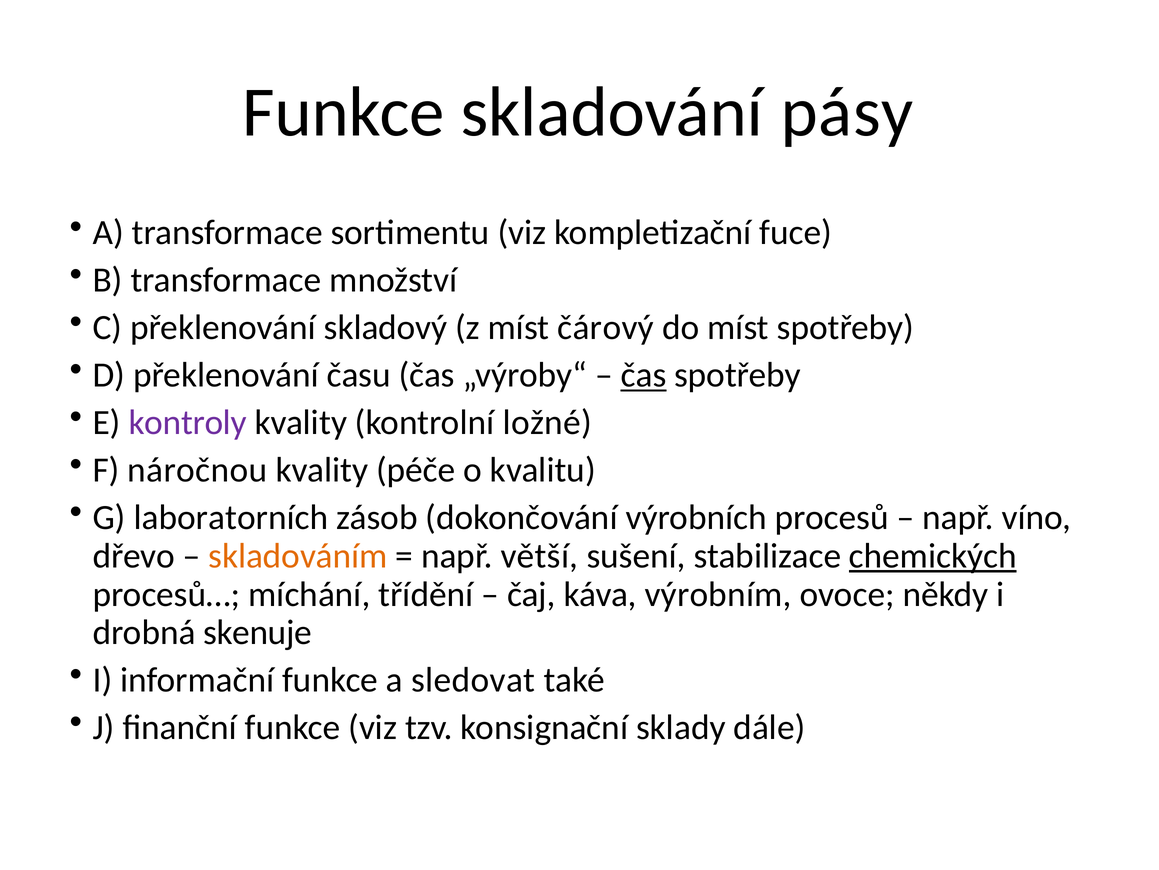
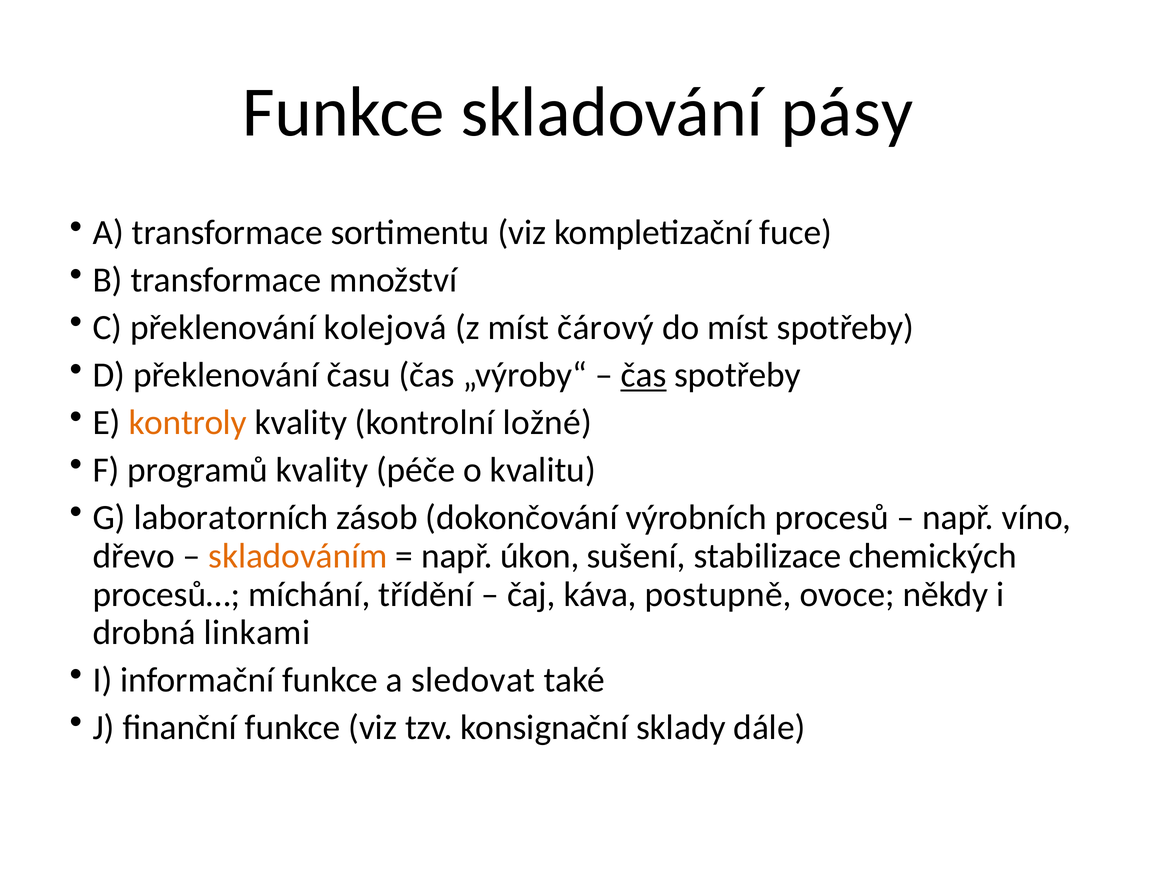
skladový: skladový -> kolejová (385, 327)
kontroly colour: purple -> orange (188, 422)
náročnou: náročnou -> programů (198, 470)
větší: větší -> úkon (540, 556)
chemických underline: present -> none (933, 556)
výrobním: výrobním -> postupně (718, 594)
skenuje: skenuje -> linkami (257, 632)
